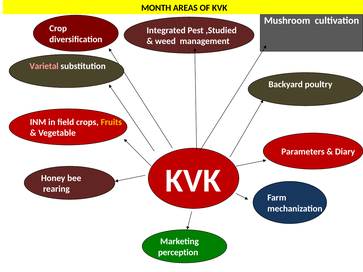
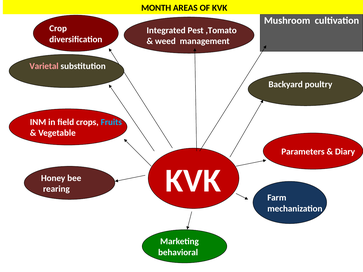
,Studied: ,Studied -> ,Tomato (221, 30)
Fruits colour: yellow -> light blue (111, 122)
perception: perception -> behavioral (178, 253)
